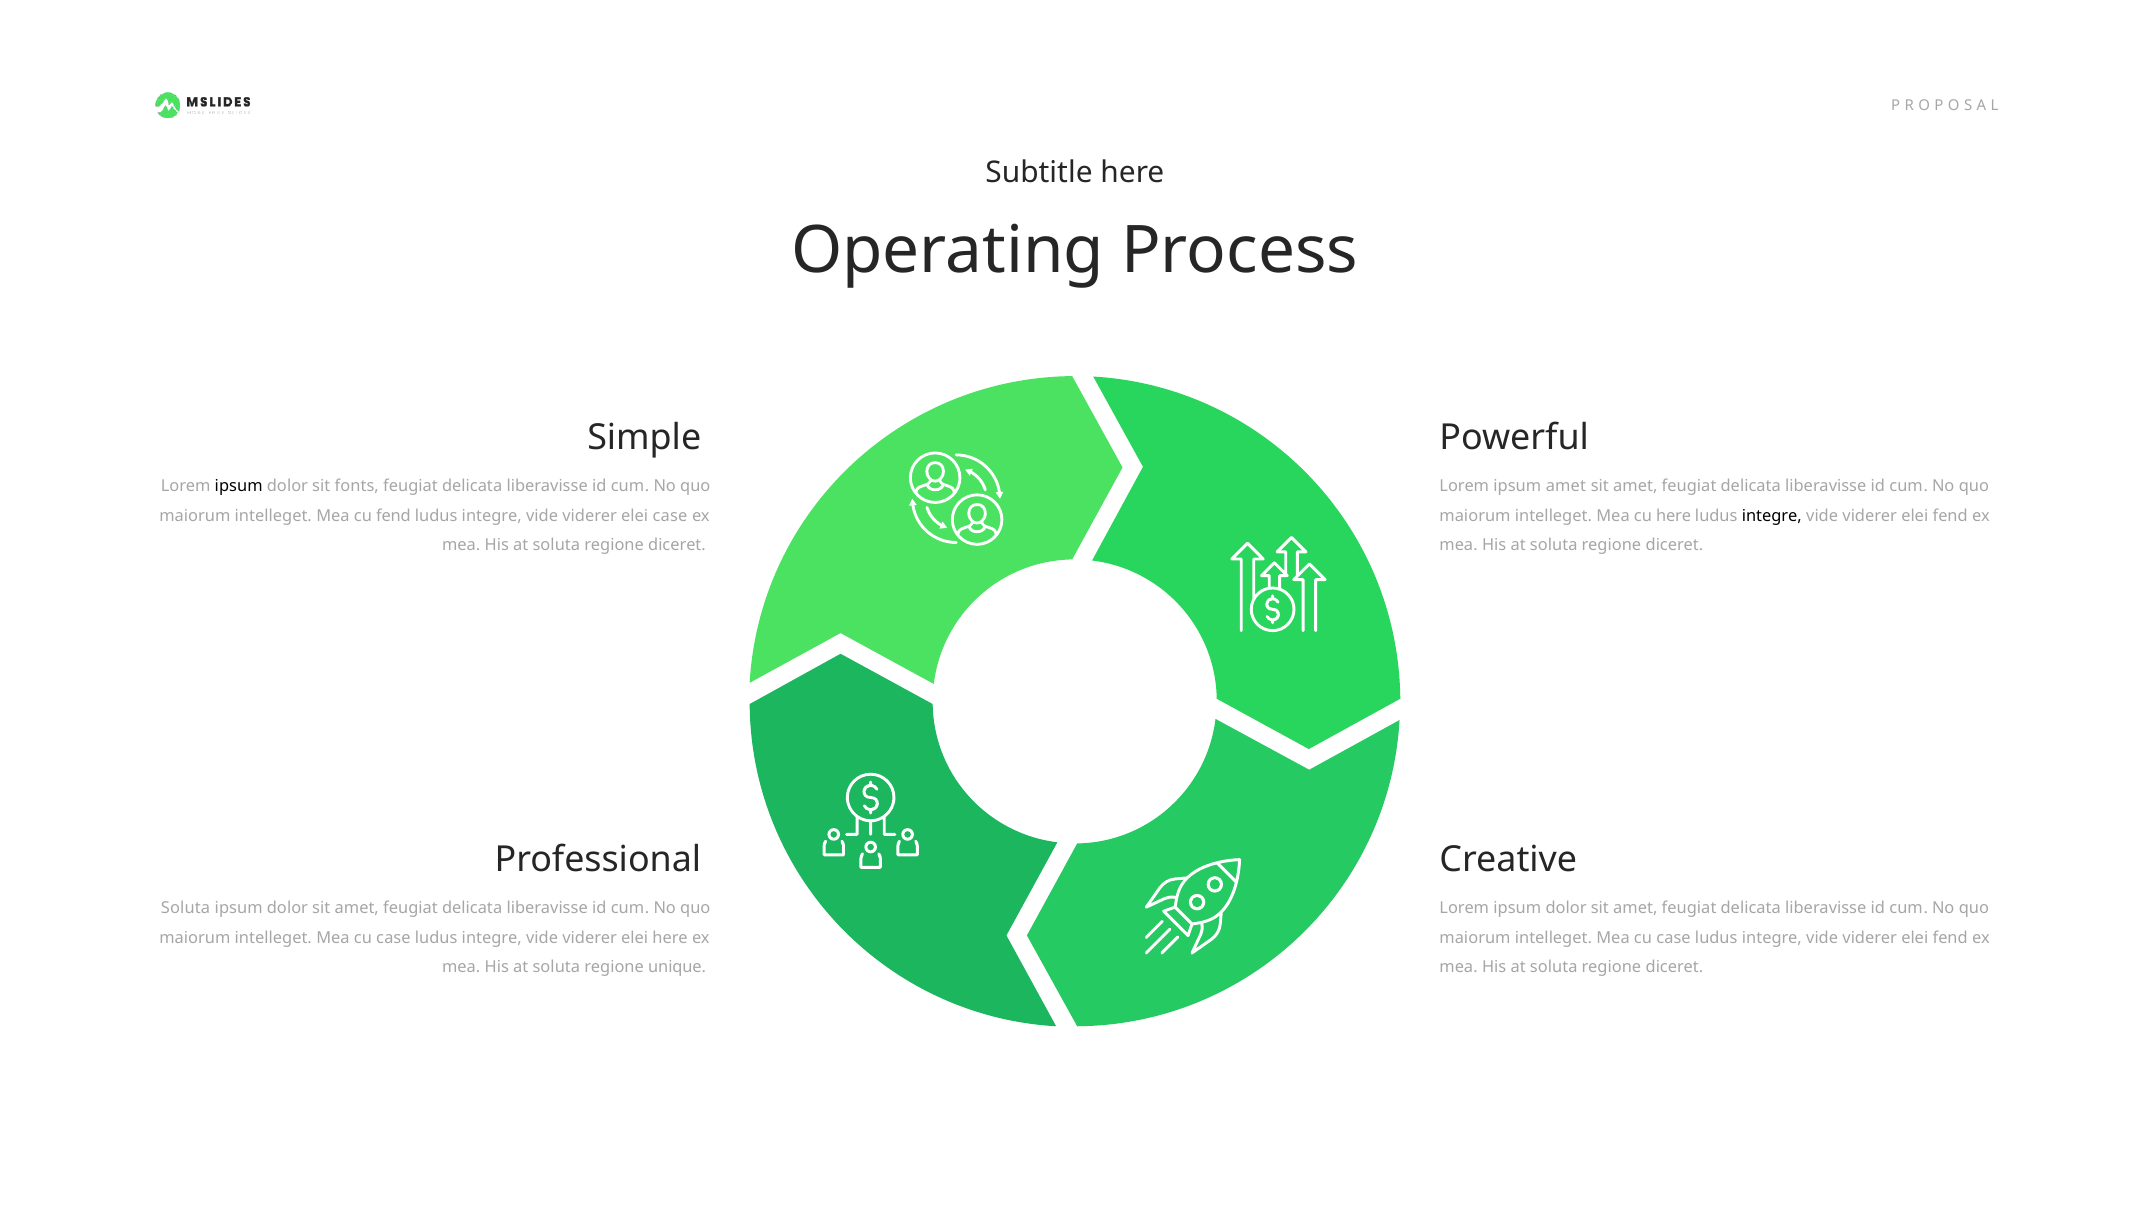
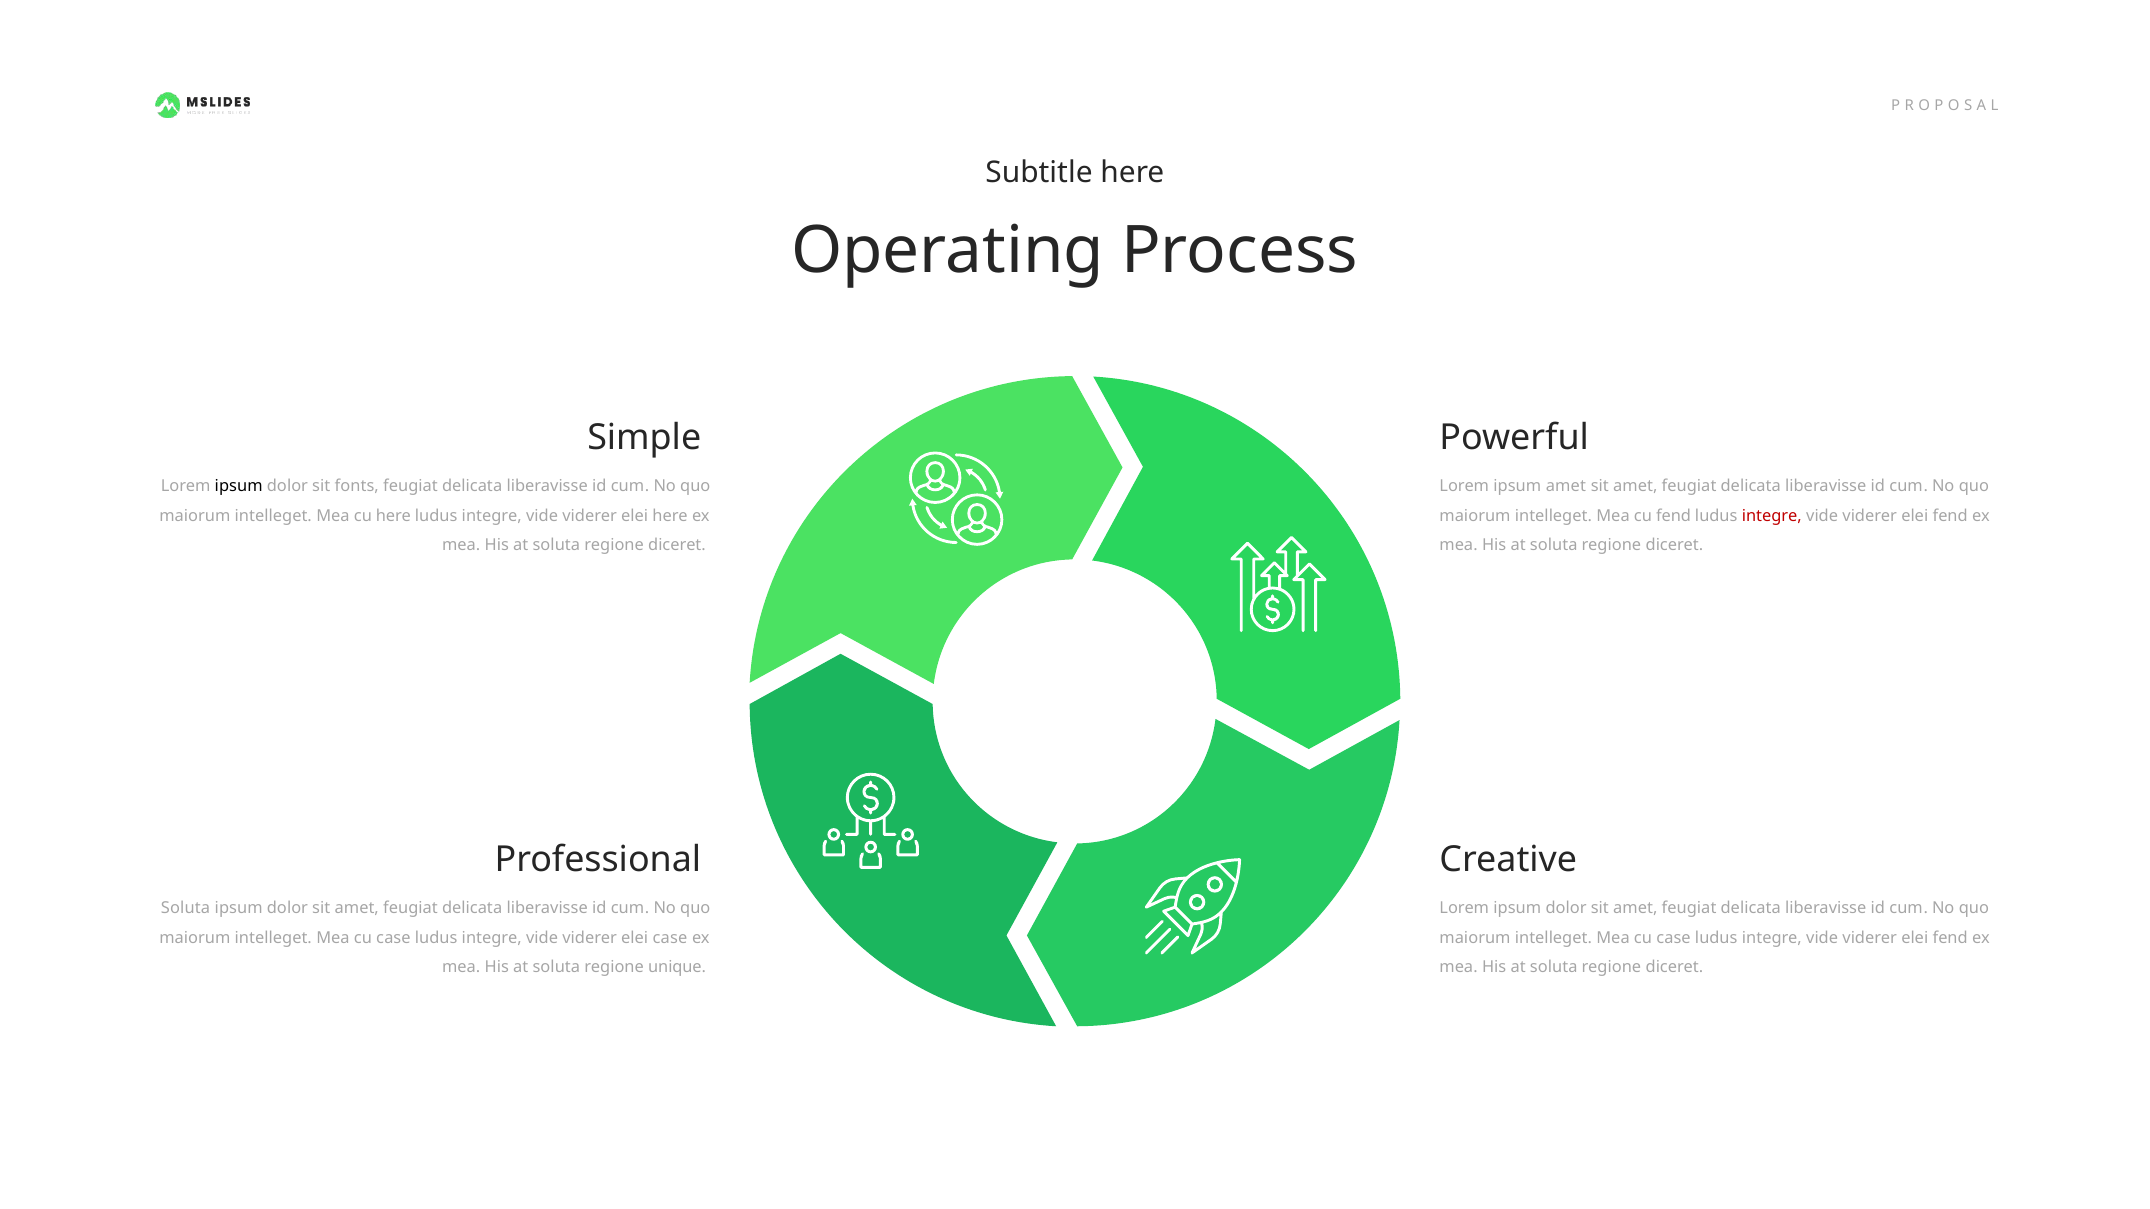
cu fend: fend -> here (393, 516)
elei case: case -> here (670, 516)
cu here: here -> fend (1674, 516)
integre colour: black -> red (1772, 516)
elei here: here -> case (670, 938)
